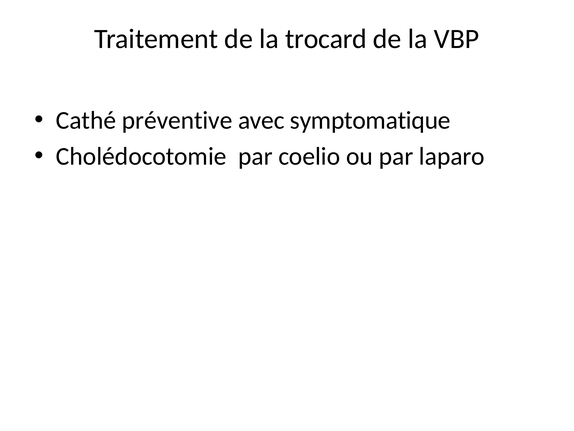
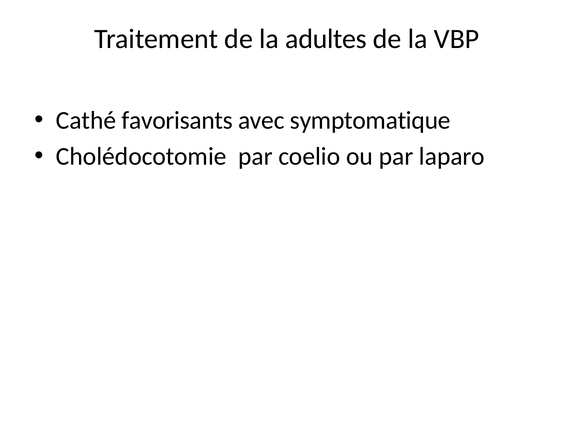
trocard: trocard -> adultes (326, 39)
préventive: préventive -> favorisants (177, 120)
